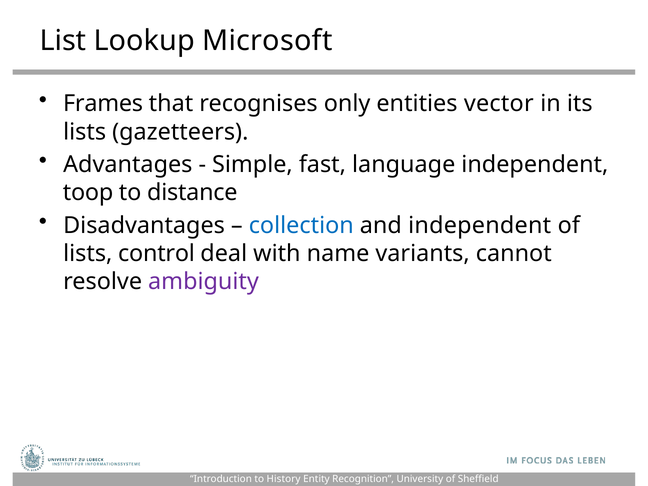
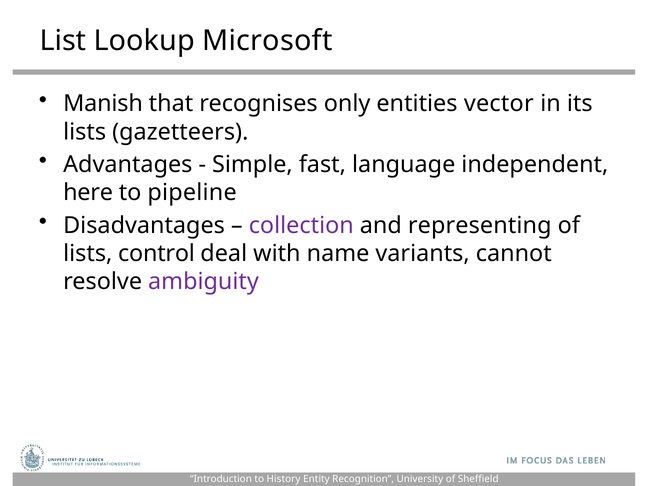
Frames: Frames -> Manish (103, 104)
toop: toop -> here (88, 193)
distance: distance -> pipeline (192, 193)
collection colour: blue -> purple (301, 225)
and independent: independent -> representing (480, 225)
